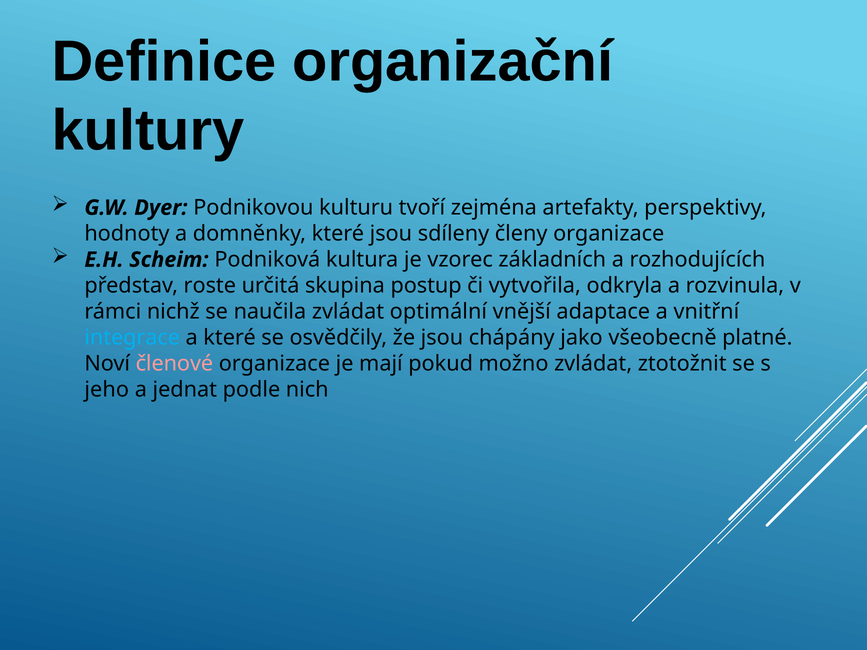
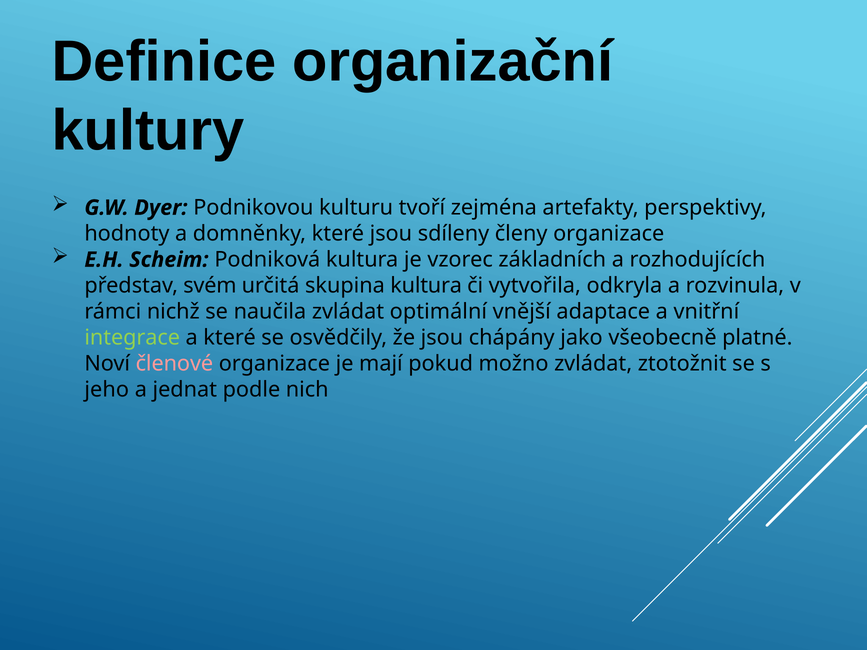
roste: roste -> svém (210, 286)
skupina postup: postup -> kultura (426, 286)
integrace colour: light blue -> light green (132, 338)
